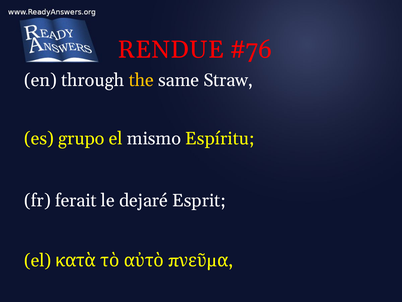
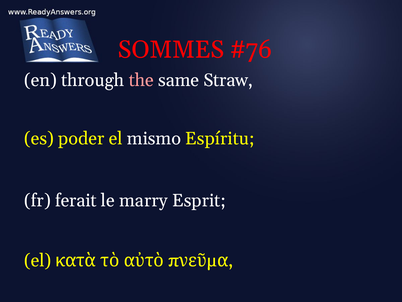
RENDUE: RENDUE -> SOMMES (171, 50)
the colour: yellow -> pink (141, 80)
grupo: grupo -> poder (81, 138)
dejaré: dejaré -> marry (143, 200)
